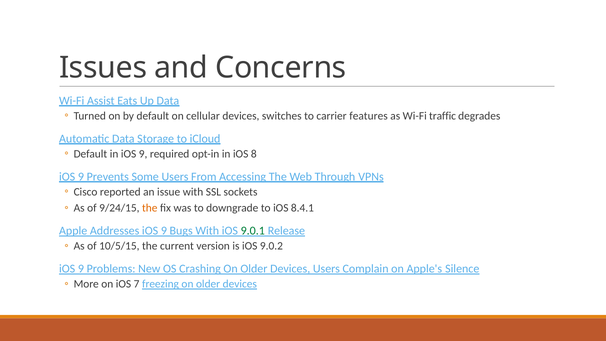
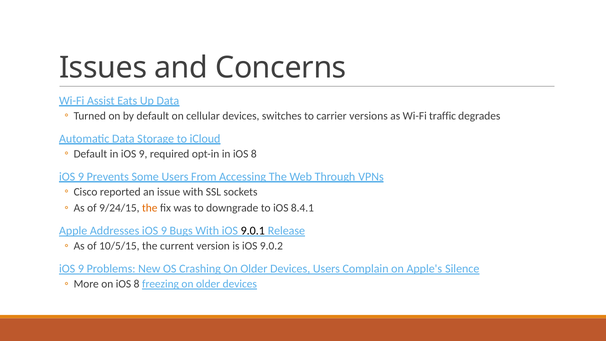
features: features -> versions (368, 116)
9.0.1 colour: green -> black (253, 231)
on iOS 7: 7 -> 8 (137, 284)
